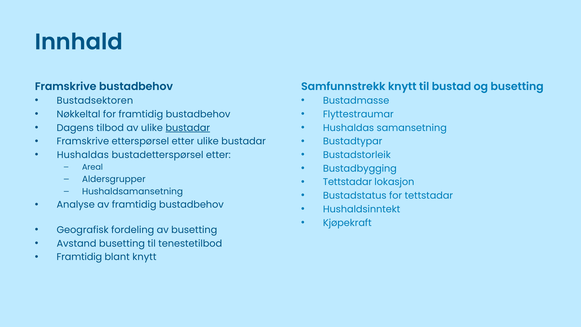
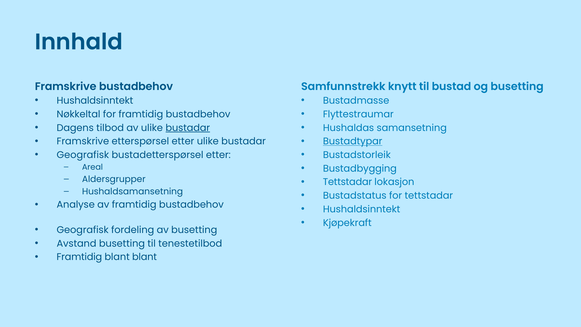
Bustadsektoren: Bustadsektoren -> Hushaldsinntekt (95, 101)
Bustadtypar underline: none -> present (353, 141)
Hushaldas: Hushaldas -> Geografisk (83, 155)
blant knytt: knytt -> blant (145, 257)
